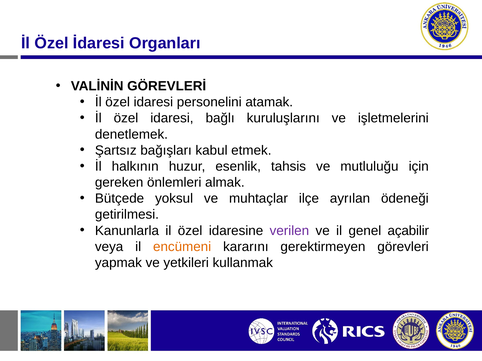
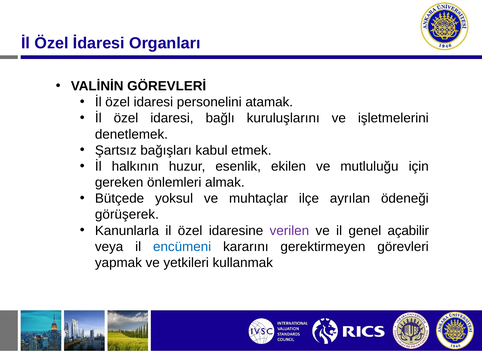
tahsis: tahsis -> ekilen (289, 167)
getirilmesi: getirilmesi -> görüşerek (127, 215)
encümeni colour: orange -> blue (182, 247)
